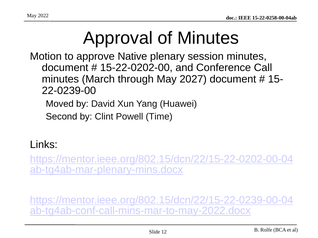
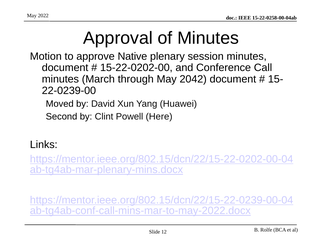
2027: 2027 -> 2042 (193, 79)
Time: Time -> Here (159, 117)
